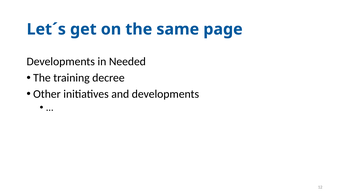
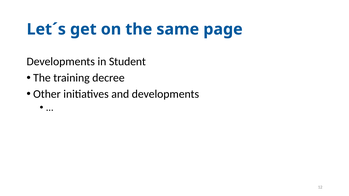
Needed: Needed -> Student (127, 62)
